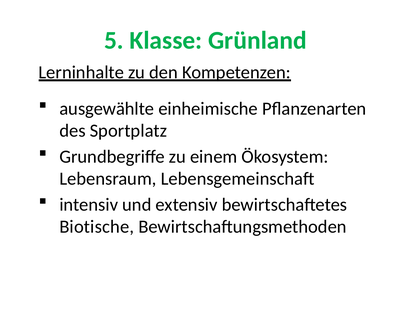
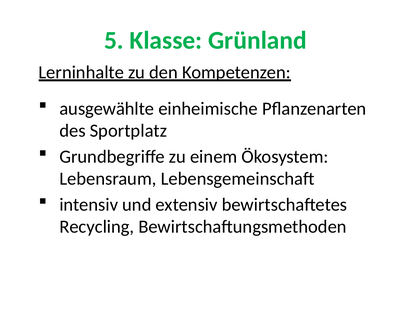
Biotische: Biotische -> Recycling (97, 227)
